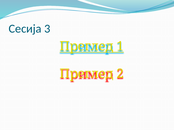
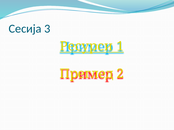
Преглед: Преглед -> Ресурси (86, 46)
